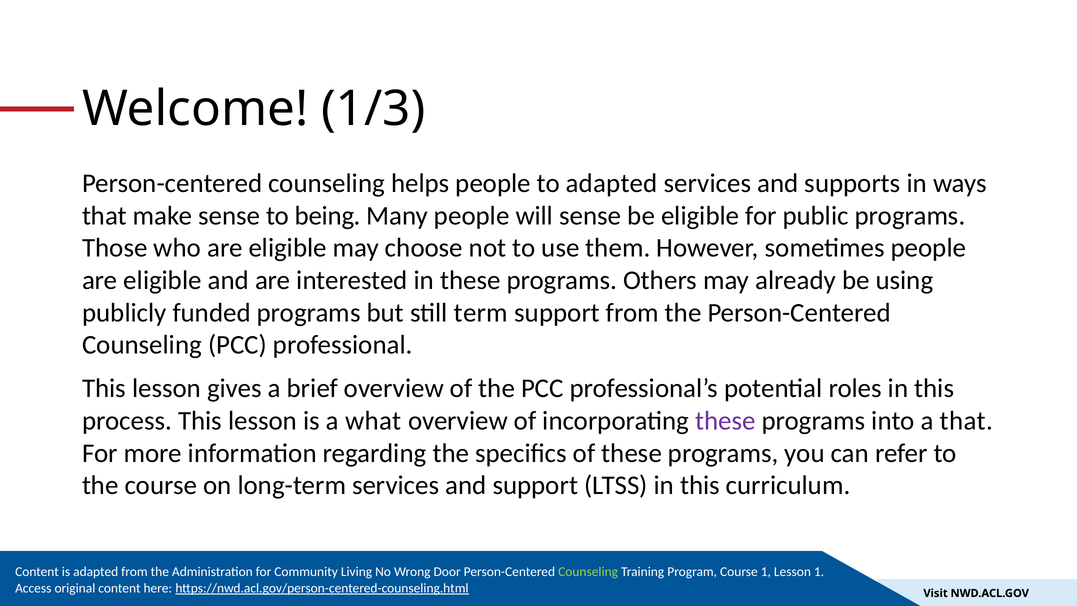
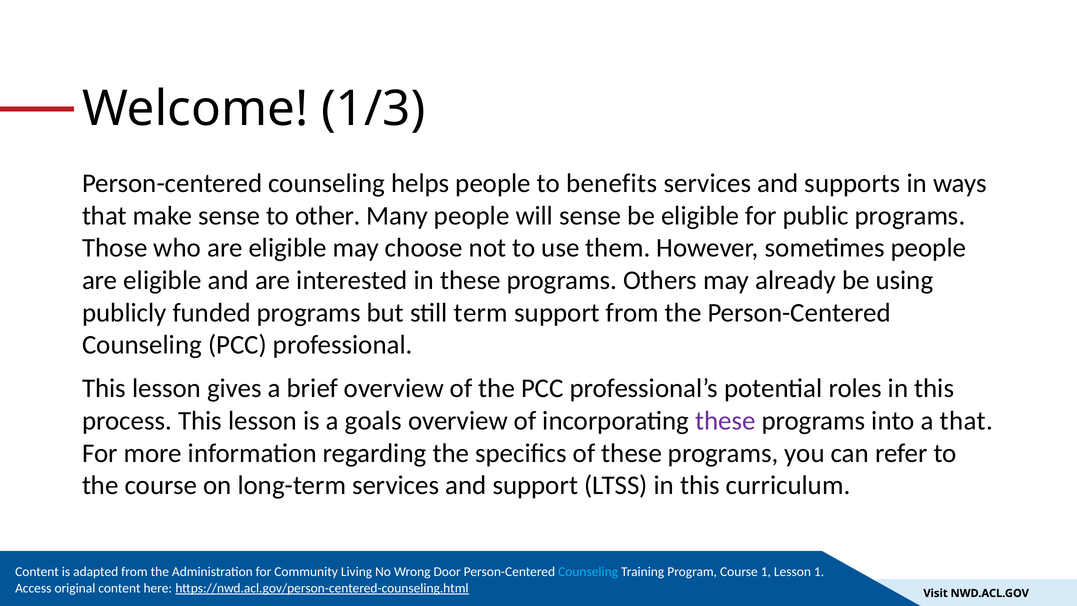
to adapted: adapted -> benefits (612, 183)
being: being -> other (328, 216)
what: what -> goals (373, 421)
Counseling colour: light green -> light blue (588, 572)
